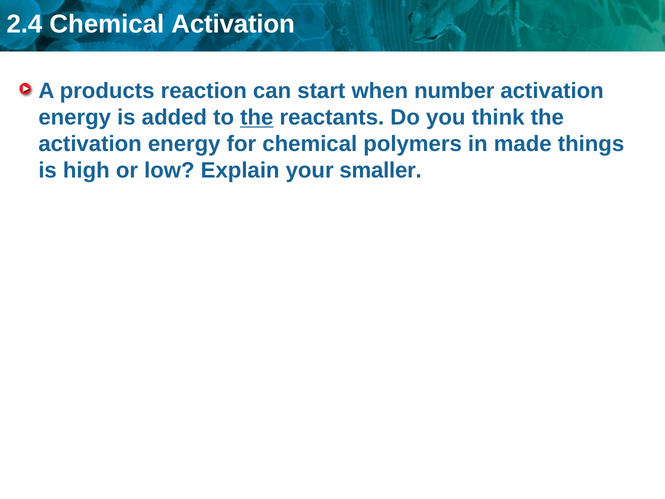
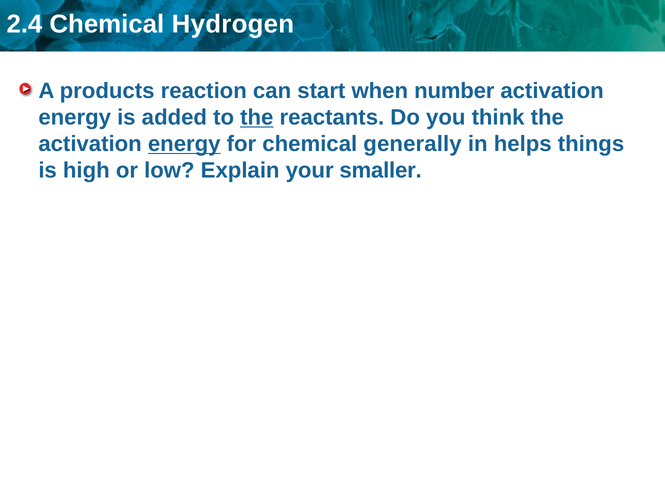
Chemical Activation: Activation -> Hydrogen (233, 24)
energy underline: none -> present (184, 144)
polymers: polymers -> generally (413, 144)
made: made -> helps (523, 144)
